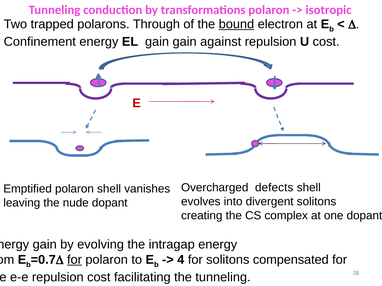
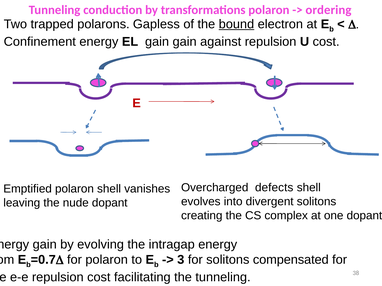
isotropic: isotropic -> ordering (328, 10)
Through: Through -> Gapless (156, 24)
for underline: present -> none (74, 260)
4: 4 -> 3 (181, 260)
